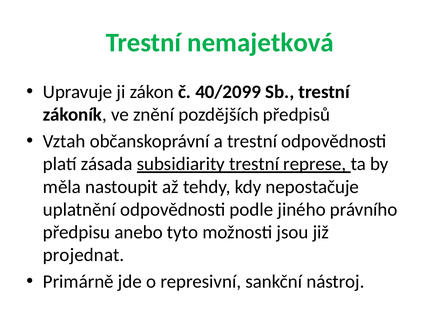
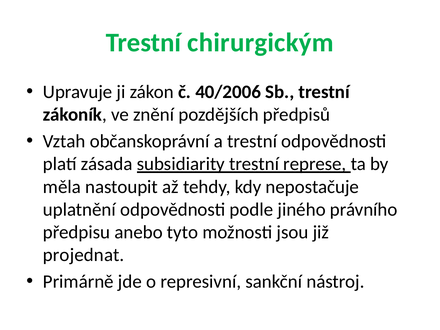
nemajetková: nemajetková -> chirurgickým (260, 43)
40/2099: 40/2099 -> 40/2006 (228, 92)
